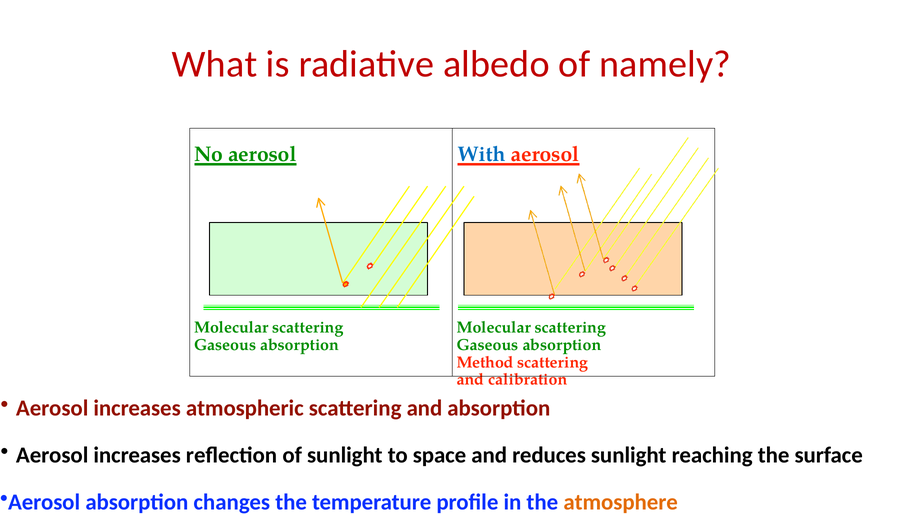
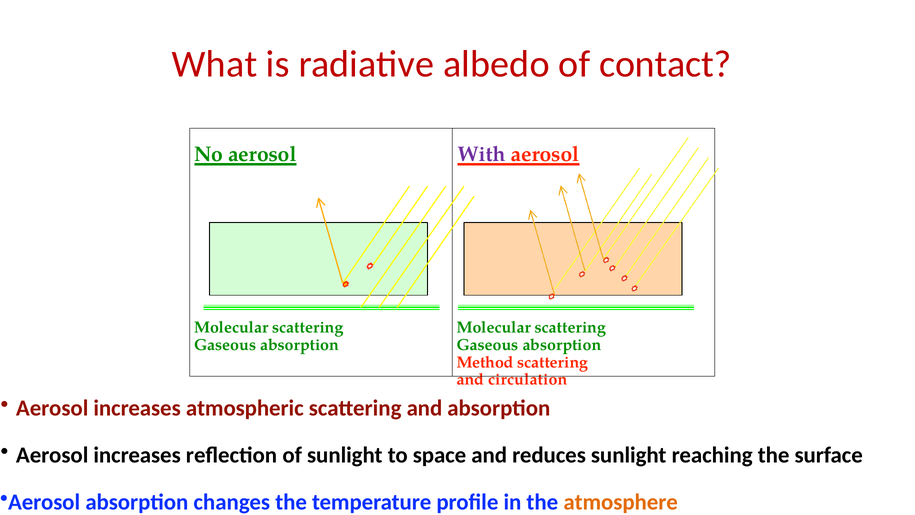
namely: namely -> contact (665, 64)
With colour: blue -> purple (482, 154)
calibration: calibration -> circulation (528, 379)
